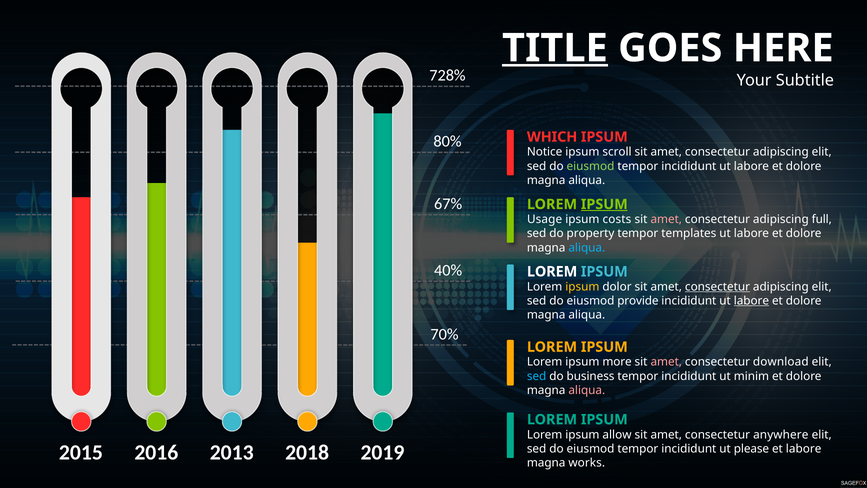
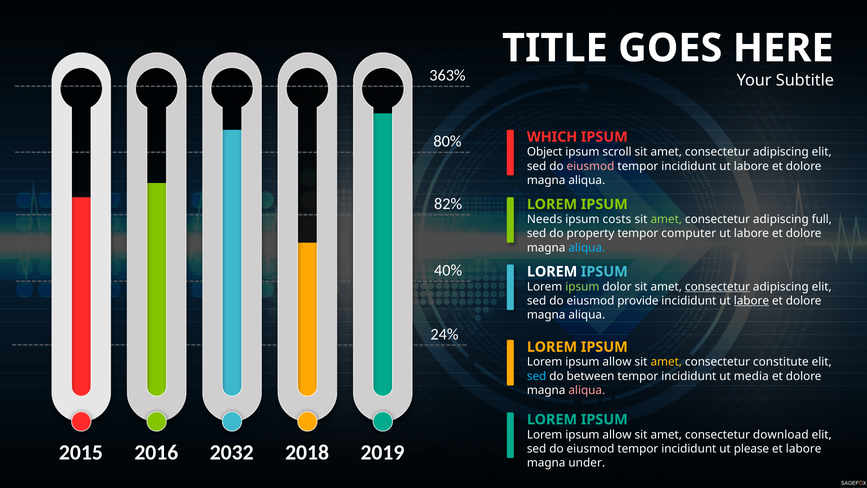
TITLE underline: present -> none (555, 48)
728%: 728% -> 363% (447, 75)
Notice: Notice -> Object (545, 152)
eiusmod colour: light green -> pink (591, 166)
67%: 67% -> 82% (448, 204)
IPSUM underline: present -> none (604, 204)
Usage: Usage -> Needs (545, 219)
amet colour: pink -> light green (666, 219)
templates: templates -> computer (689, 233)
ipsum colour: yellow -> light green (582, 287)
70%: 70% -> 24% (445, 334)
more: more -> allow (617, 362)
amet colour: pink -> yellow (666, 362)
download: download -> constitute (781, 362)
business: business -> between (591, 376)
minim: minim -> media (751, 376)
anywhere: anywhere -> download (781, 434)
2013: 2013 -> 2032 (232, 452)
works: works -> under (587, 463)
